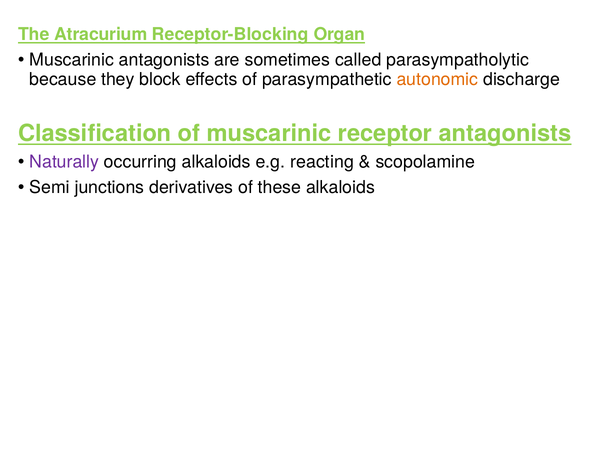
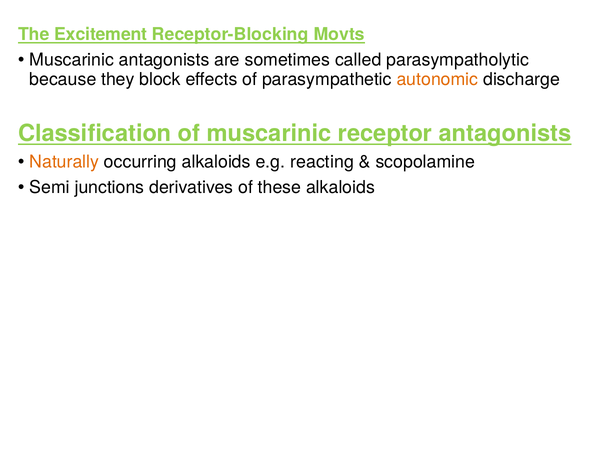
Atracurium: Atracurium -> Excitement (101, 35)
Organ: Organ -> Movts (339, 35)
Naturally colour: purple -> orange (64, 162)
